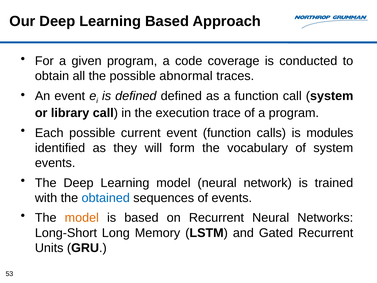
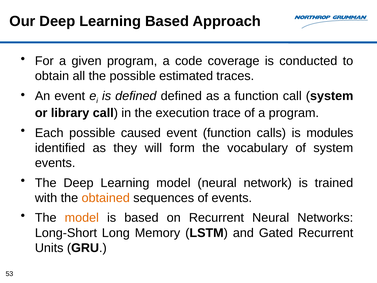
abnormal: abnormal -> estimated (186, 76)
current: current -> caused (141, 133)
obtained colour: blue -> orange (106, 198)
